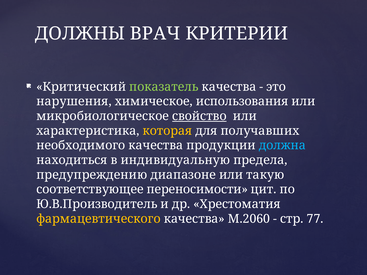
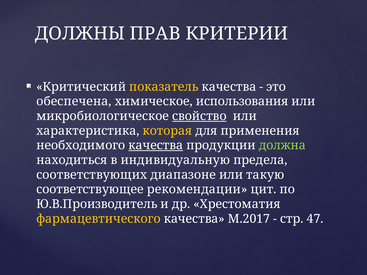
ВРАЧ: ВРАЧ -> ПРАВ (155, 34)
показатель colour: light green -> yellow (164, 87)
нарушения: нарушения -> обеспечена (74, 102)
получавших: получавших -> применения (260, 131)
качества underline: none -> present (156, 146)
должна colour: light blue -> light green (282, 146)
предупреждению: предупреждению -> соответствующих (92, 175)
переносимости: переносимости -> рекомендации (197, 190)
М.2060: М.2060 -> М.2017 (249, 219)
77: 77 -> 47 (315, 219)
